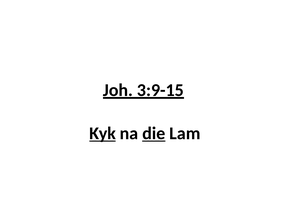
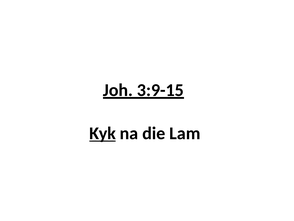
die underline: present -> none (154, 133)
